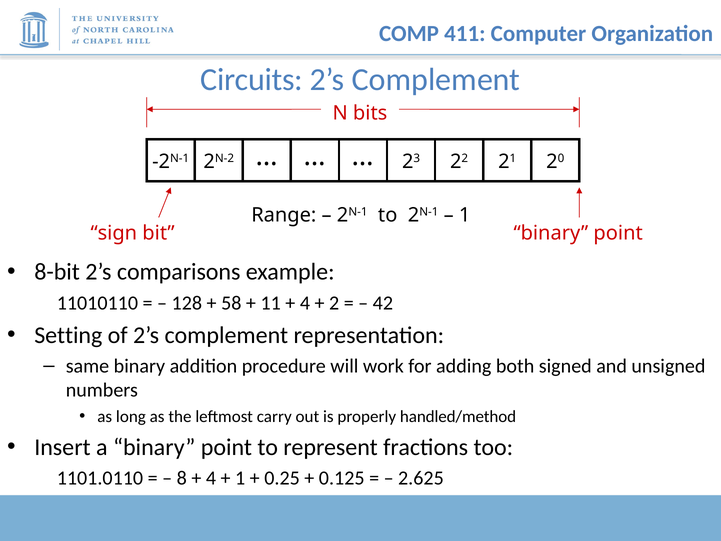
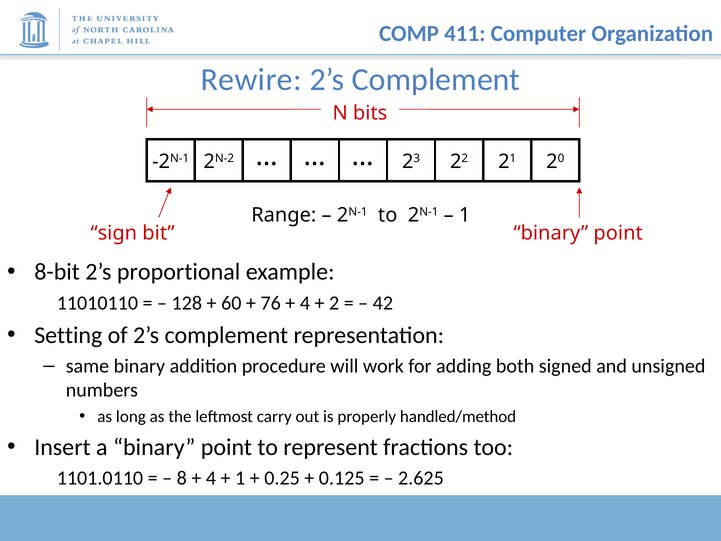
Circuits: Circuits -> Rewire (251, 80)
comparisons: comparisons -> proportional (179, 272)
58: 58 -> 60 (231, 303)
11: 11 -> 76 (271, 303)
